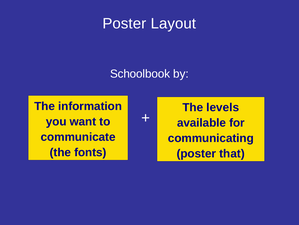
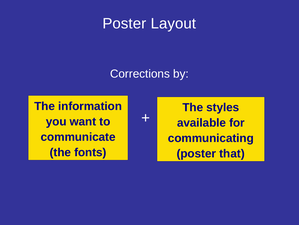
Schoolbook: Schoolbook -> Corrections (140, 74)
levels: levels -> styles (223, 107)
